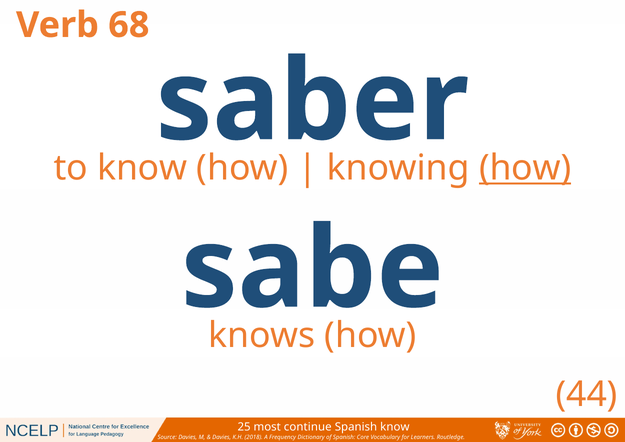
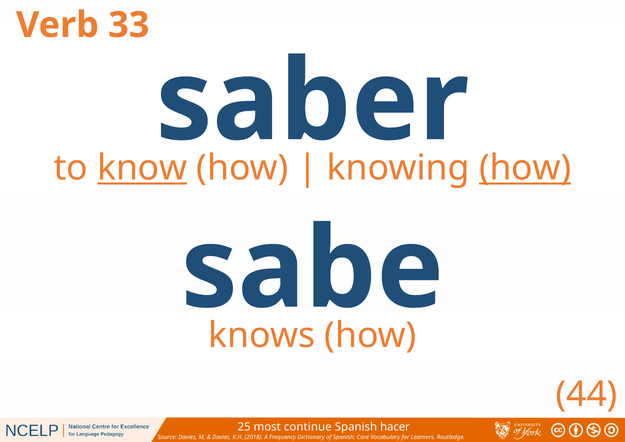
68: 68 -> 33 (129, 25)
know underline: none -> present (142, 168)
Spanish know: know -> hacer (395, 427)
